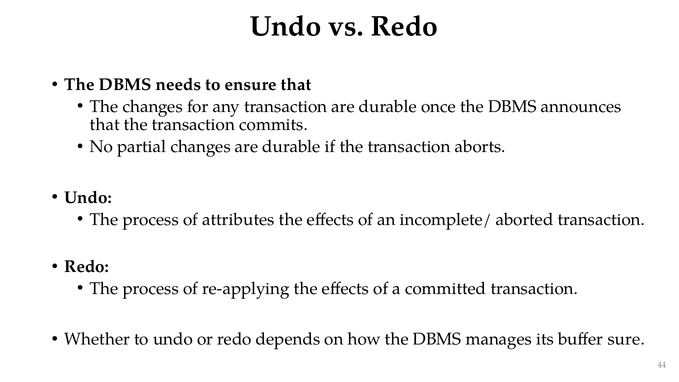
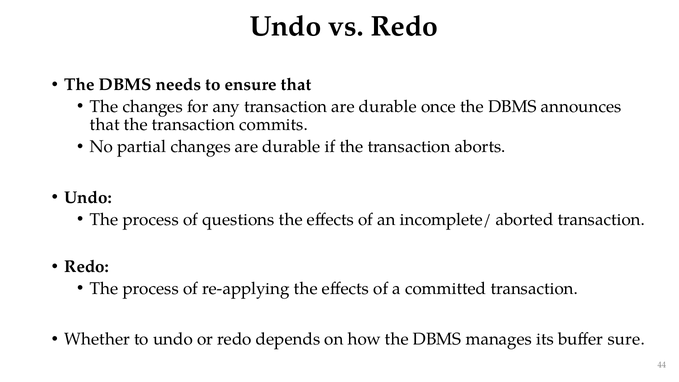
attributes: attributes -> questions (238, 219)
